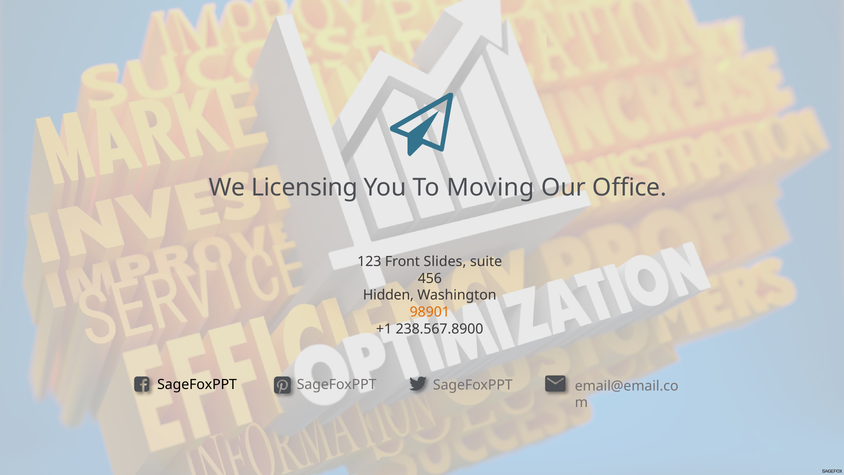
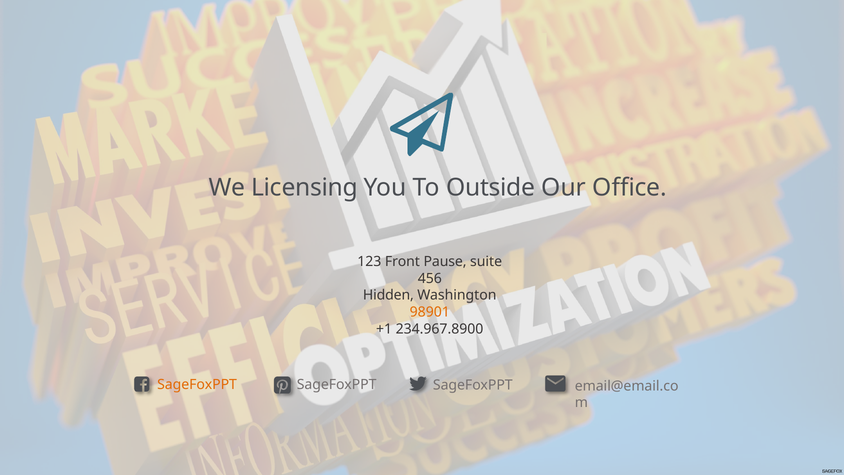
Moving: Moving -> Outside (491, 188)
Slides: Slides -> Pause (445, 261)
238.567.8900: 238.567.8900 -> 234.967.8900 (439, 329)
SageFoxPPT colour: black -> orange (197, 384)
